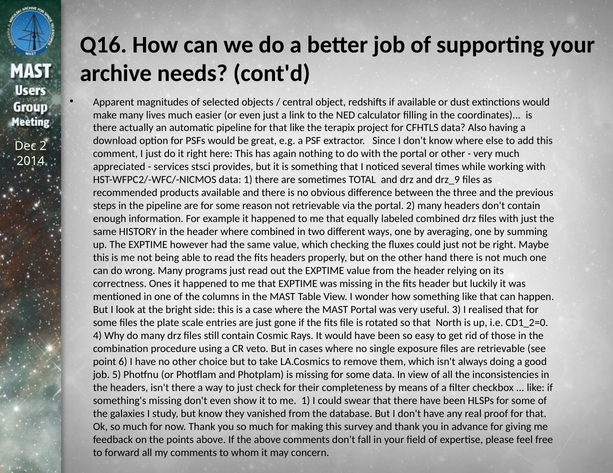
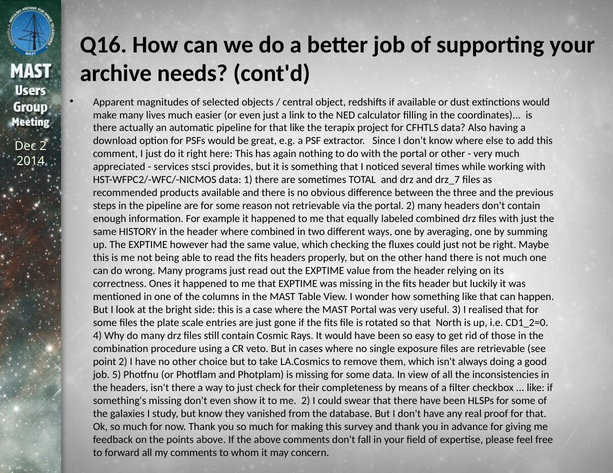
drz_9: drz_9 -> drz_7 (447, 180)
point 6: 6 -> 2 (123, 362)
me 1: 1 -> 2 (306, 401)
